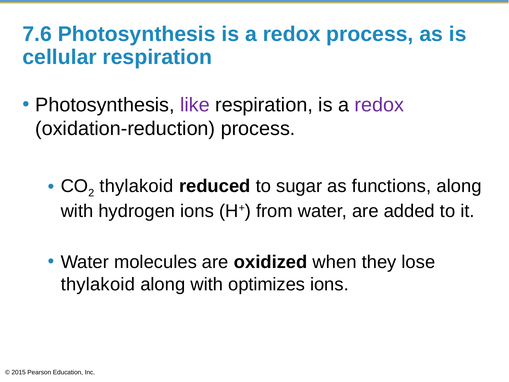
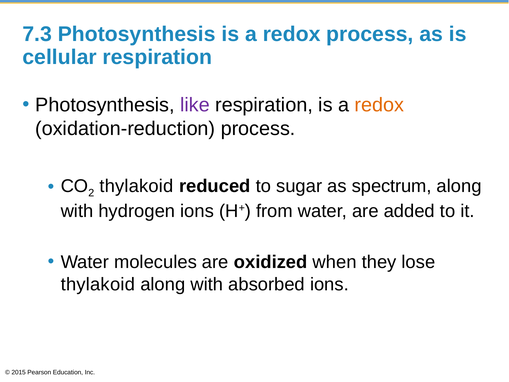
7.6: 7.6 -> 7.3 (37, 34)
redox colour: purple -> orange (379, 105)
functions: functions -> spectrum (392, 186)
optimizes: optimizes -> absorbed (267, 284)
